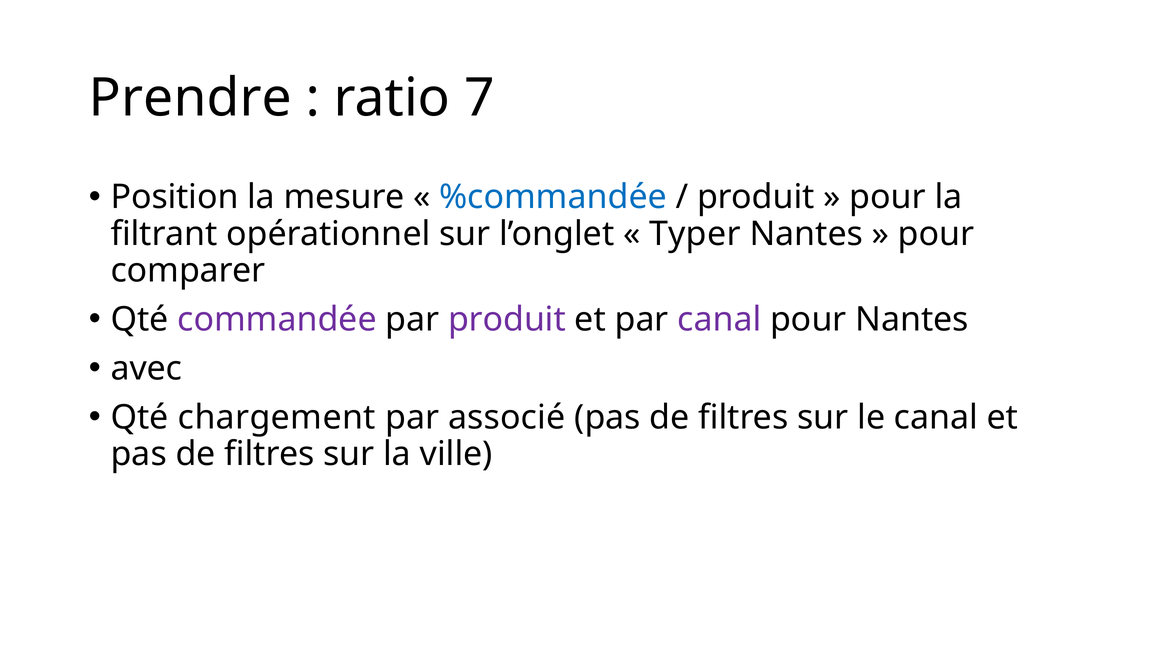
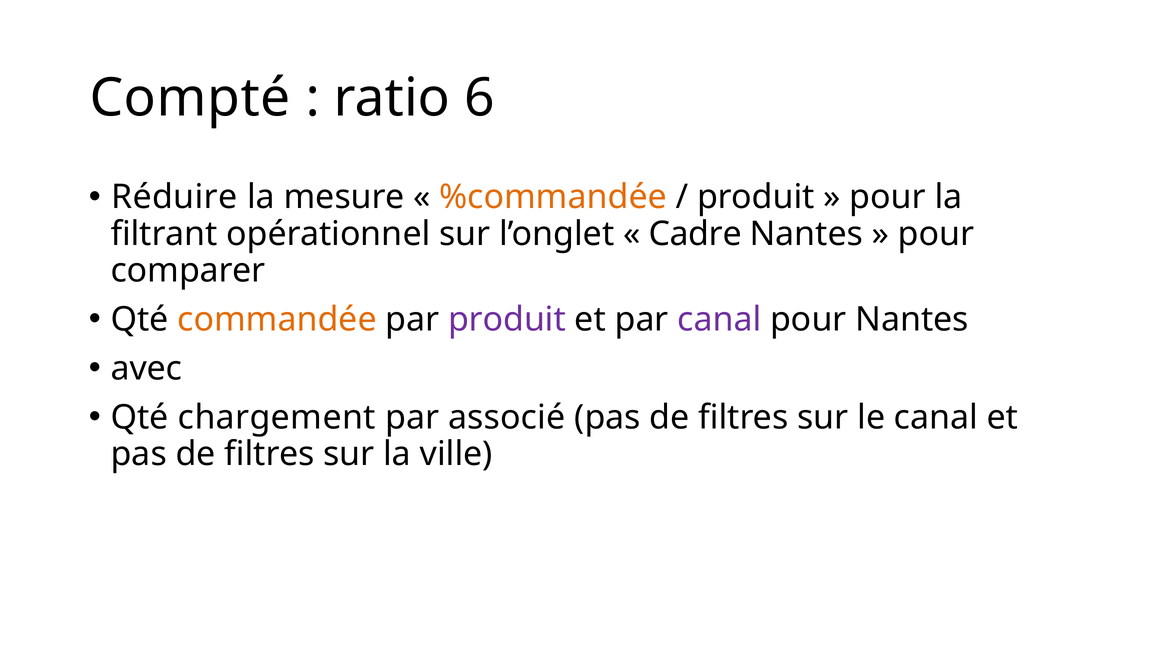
Prendre: Prendre -> Compté (190, 98)
7: 7 -> 6 (479, 98)
Position: Position -> Réduire (174, 197)
%commandée colour: blue -> orange (553, 197)
Typer: Typer -> Cadre (695, 234)
commandée colour: purple -> orange (277, 319)
